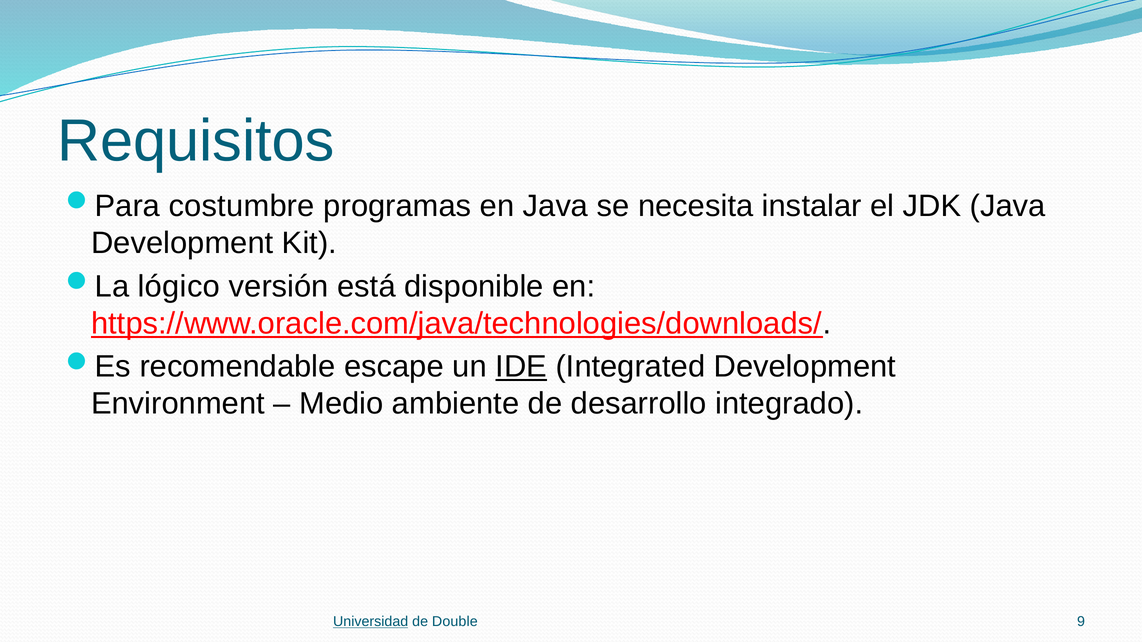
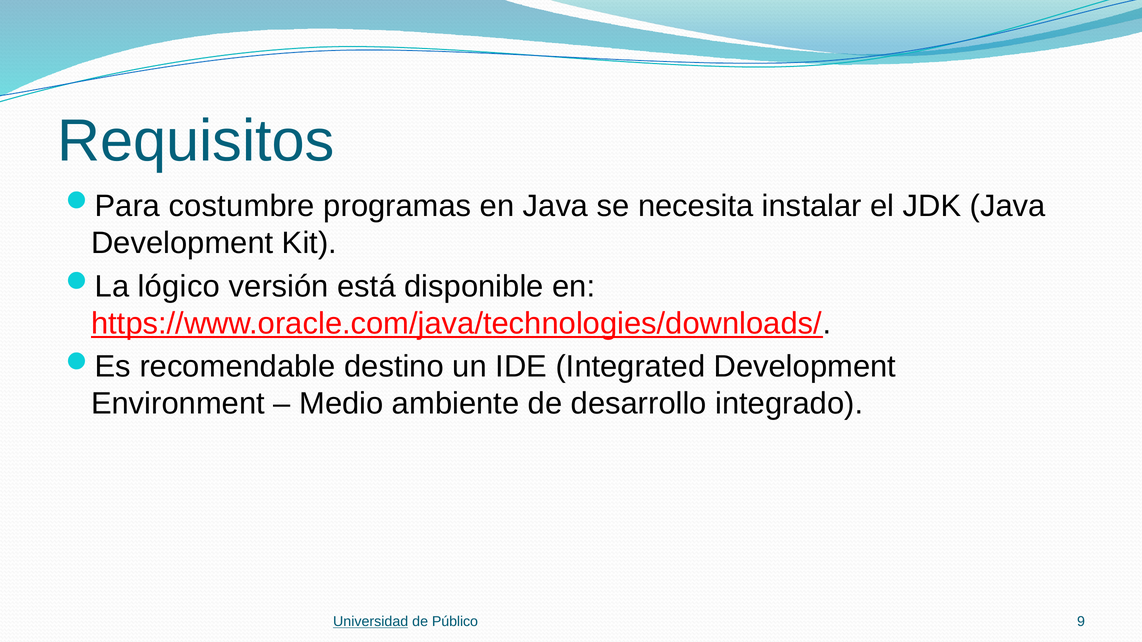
escape: escape -> destino (394, 367)
IDE underline: present -> none (521, 367)
Double: Double -> Público (455, 622)
